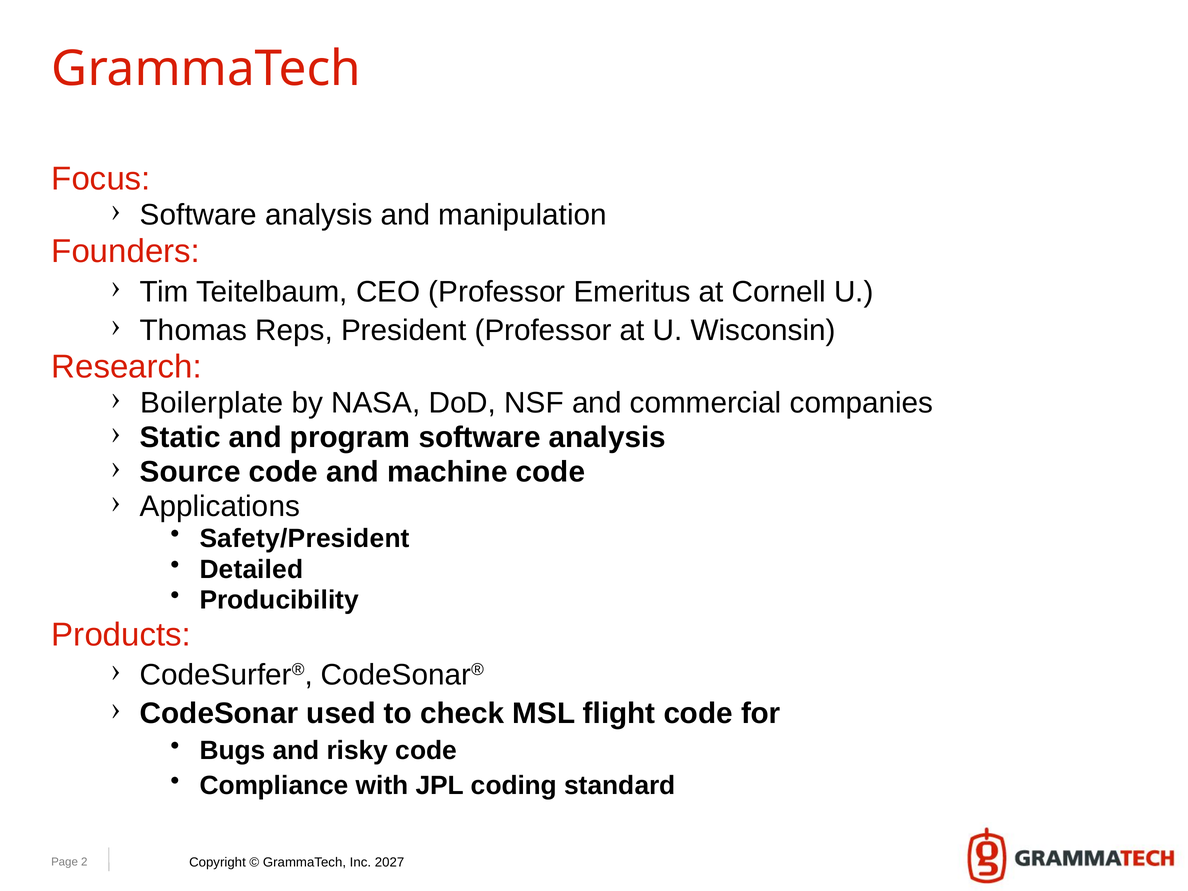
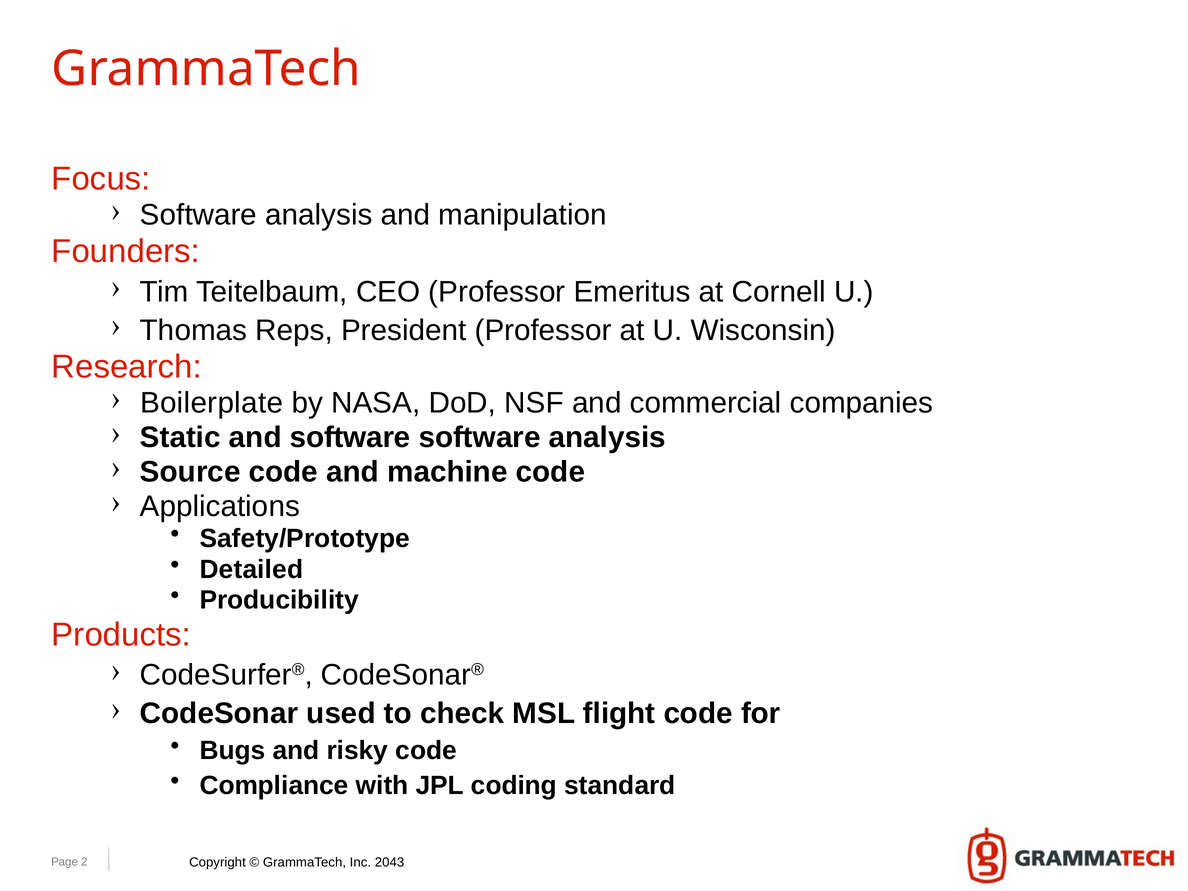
and program: program -> software (350, 437)
Safety/President: Safety/President -> Safety/Prototype (305, 539)
2027: 2027 -> 2043 (390, 862)
